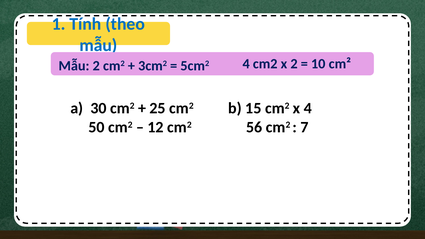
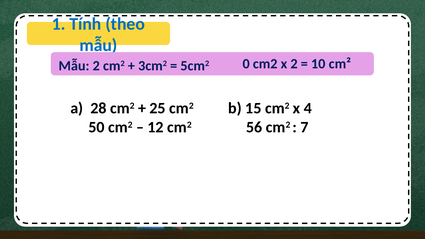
5cm2 4: 4 -> 0 (246, 64)
30: 30 -> 28 (98, 108)
